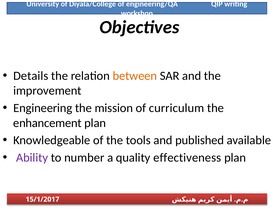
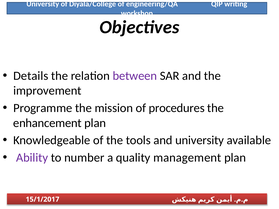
between colour: orange -> purple (135, 76)
Engineering: Engineering -> Programme (43, 108)
curriculum: curriculum -> procedures (177, 108)
and published: published -> university (200, 140)
effectiveness: effectiveness -> management (187, 158)
